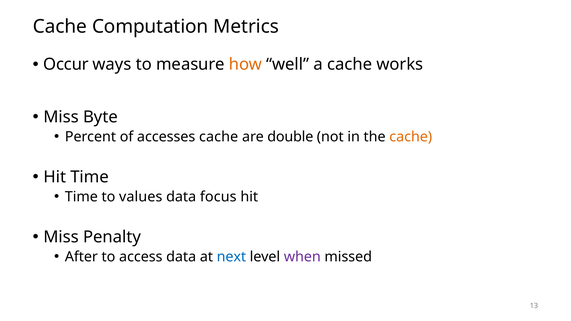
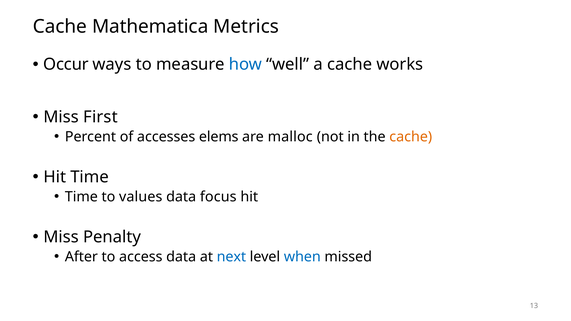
Computation: Computation -> Mathematica (150, 27)
how colour: orange -> blue (245, 65)
Byte: Byte -> First (100, 117)
accesses cache: cache -> elems (219, 137)
double: double -> malloc (290, 137)
when colour: purple -> blue (302, 257)
